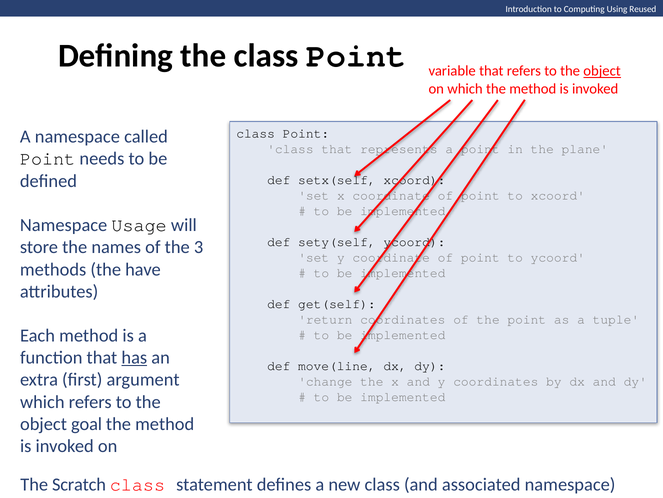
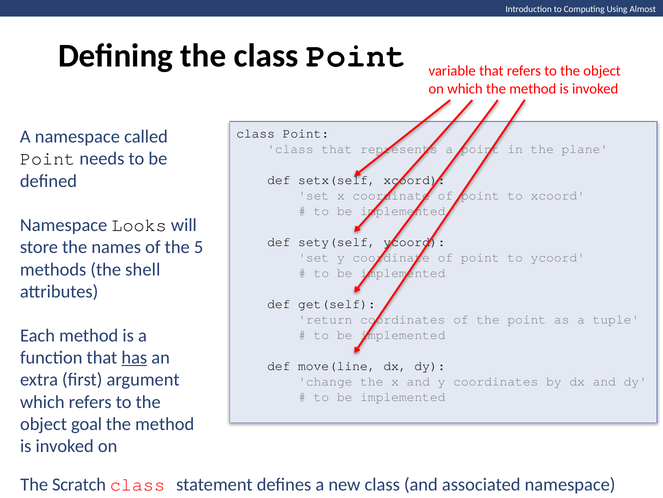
Reused: Reused -> Almost (643, 9)
object underline: present -> none (602, 71)
Usage: Usage -> Looks (139, 225)
3: 3 -> 5 (199, 247)
have: have -> shell (143, 269)
